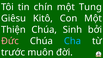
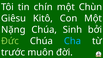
Tung: Tung -> Chùn (90, 7)
Thiện: Thiện -> Nặng (13, 30)
Đức colour: pink -> light green (10, 41)
